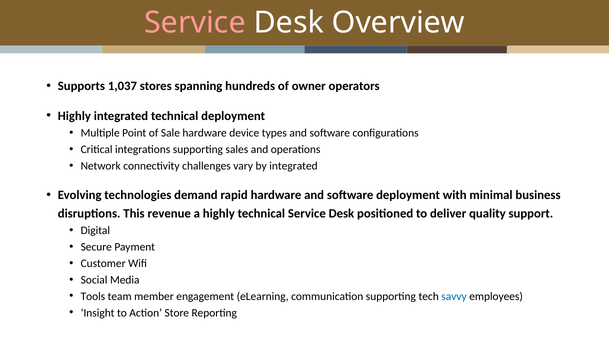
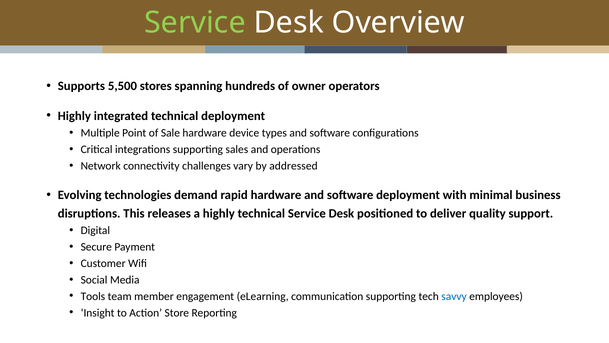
Service colour: pink -> light green (195, 23)
1,037: 1,037 -> 5,500 (122, 86)
by integrated: integrated -> addressed (293, 166)
revenue: revenue -> releases (169, 213)
